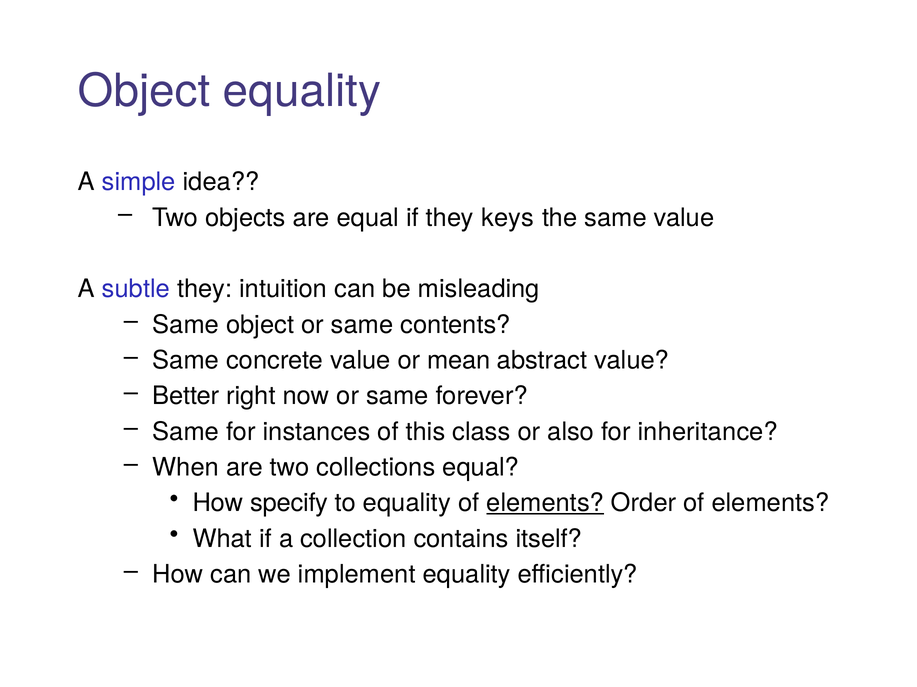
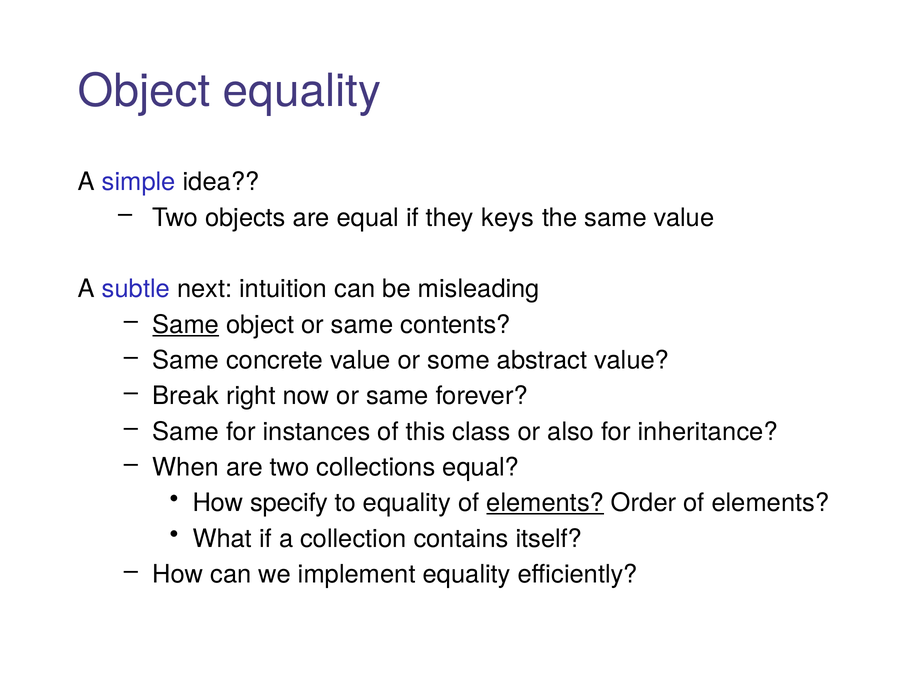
subtle they: they -> next (205, 289)
Same underline: none -> present (186, 325)
mean: mean -> some (459, 361)
Better: Better -> Break (186, 396)
